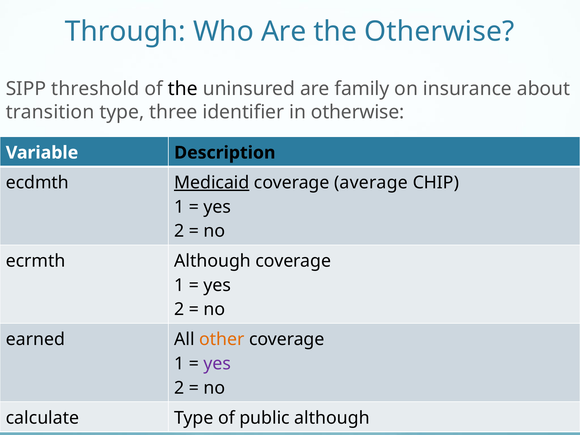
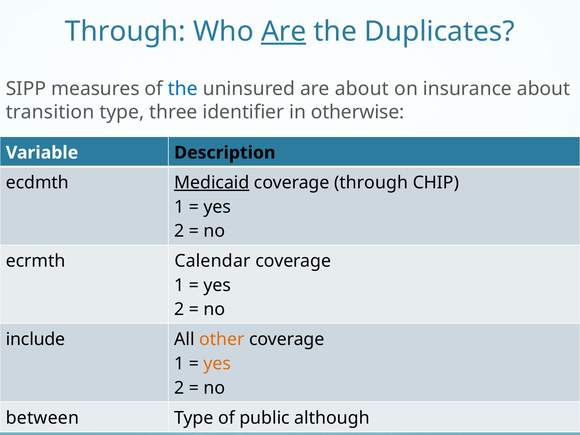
Are underline: none -> present (284, 32)
the Otherwise: Otherwise -> Duplicates (439, 32)
threshold: threshold -> measures (95, 89)
the colour: black -> blue (183, 89)
are family: family -> about (362, 89)
coverage average: average -> through (371, 183)
ecrmth Although: Although -> Calendar (212, 261)
earned: earned -> include (36, 339)
yes colour: purple -> orange (217, 364)
calculate: calculate -> between (42, 418)
